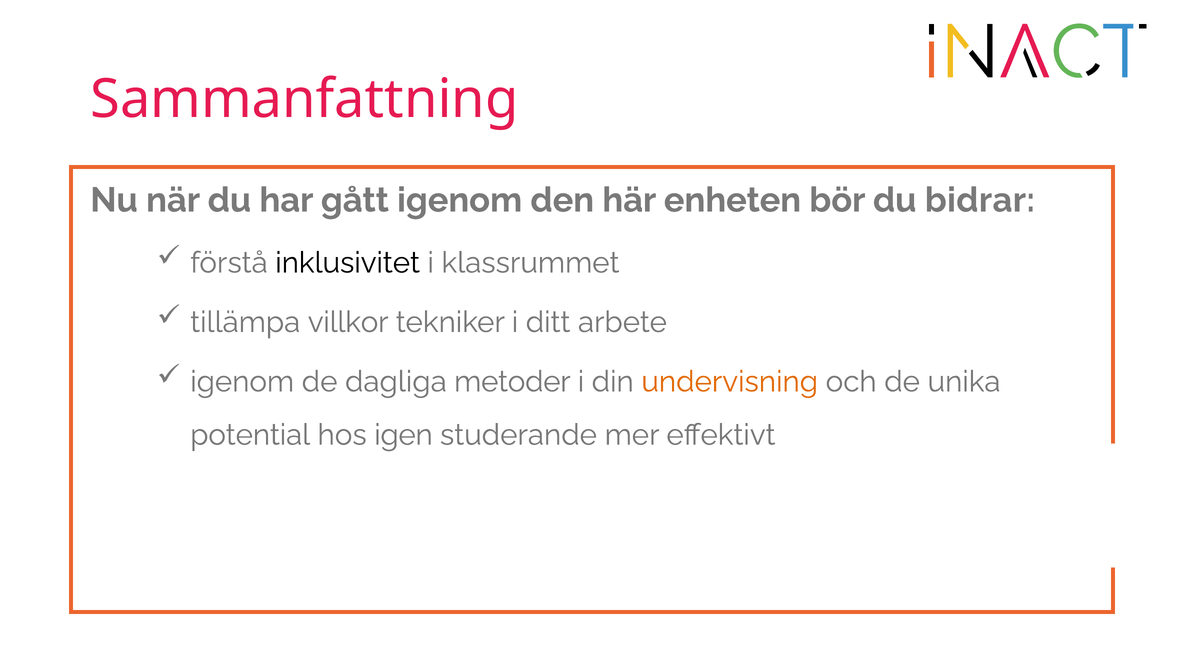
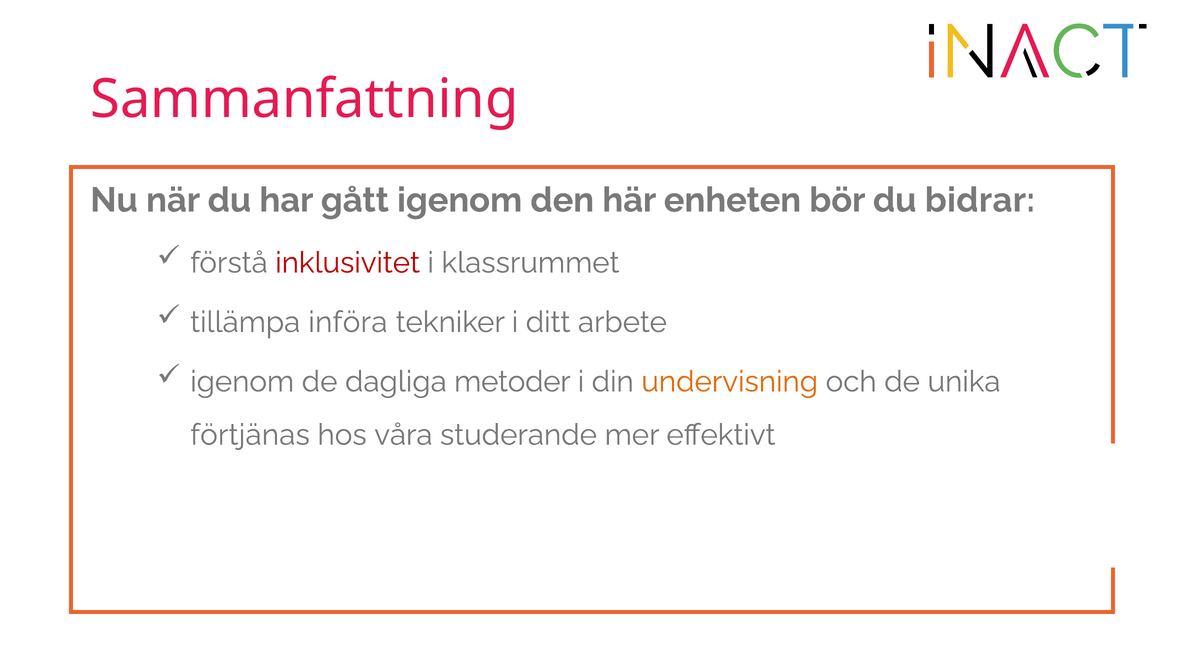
inklusivitet colour: black -> red (348, 263)
villkor: villkor -> införa (348, 322)
potential: potential -> förtjänas (250, 435)
igen: igen -> våra (403, 435)
